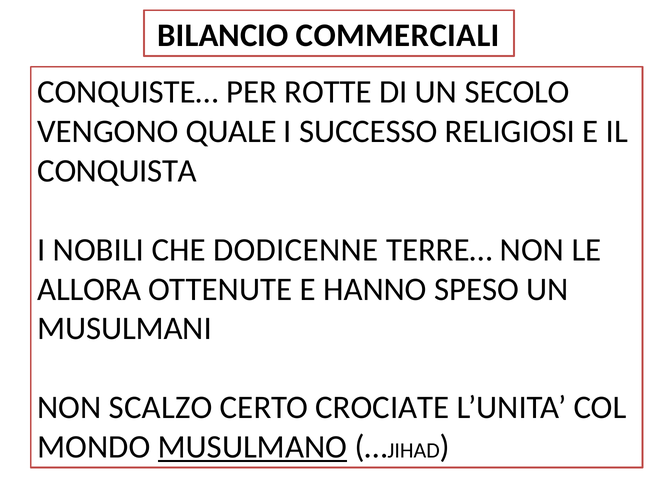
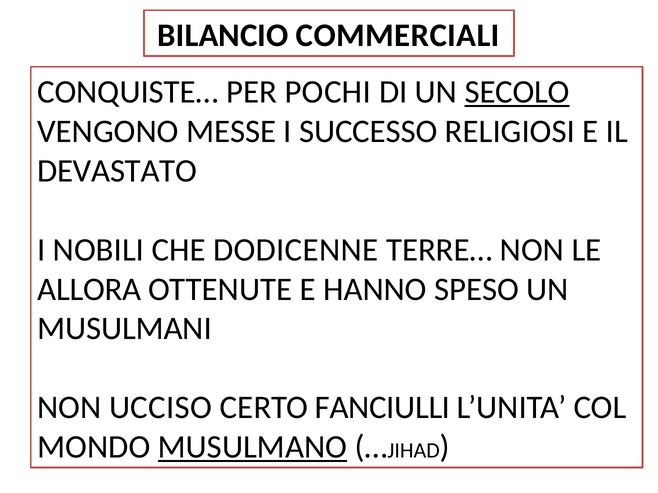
ROTTE: ROTTE -> POCHI (328, 92)
SECOLO underline: none -> present (517, 92)
QUALE: QUALE -> MESSE (231, 132)
CONQUISTA: CONQUISTA -> DEVASTATO (117, 171)
SCALZO: SCALZO -> UCCISO (161, 408)
CROCIATE: CROCIATE -> FANCIULLI (383, 408)
